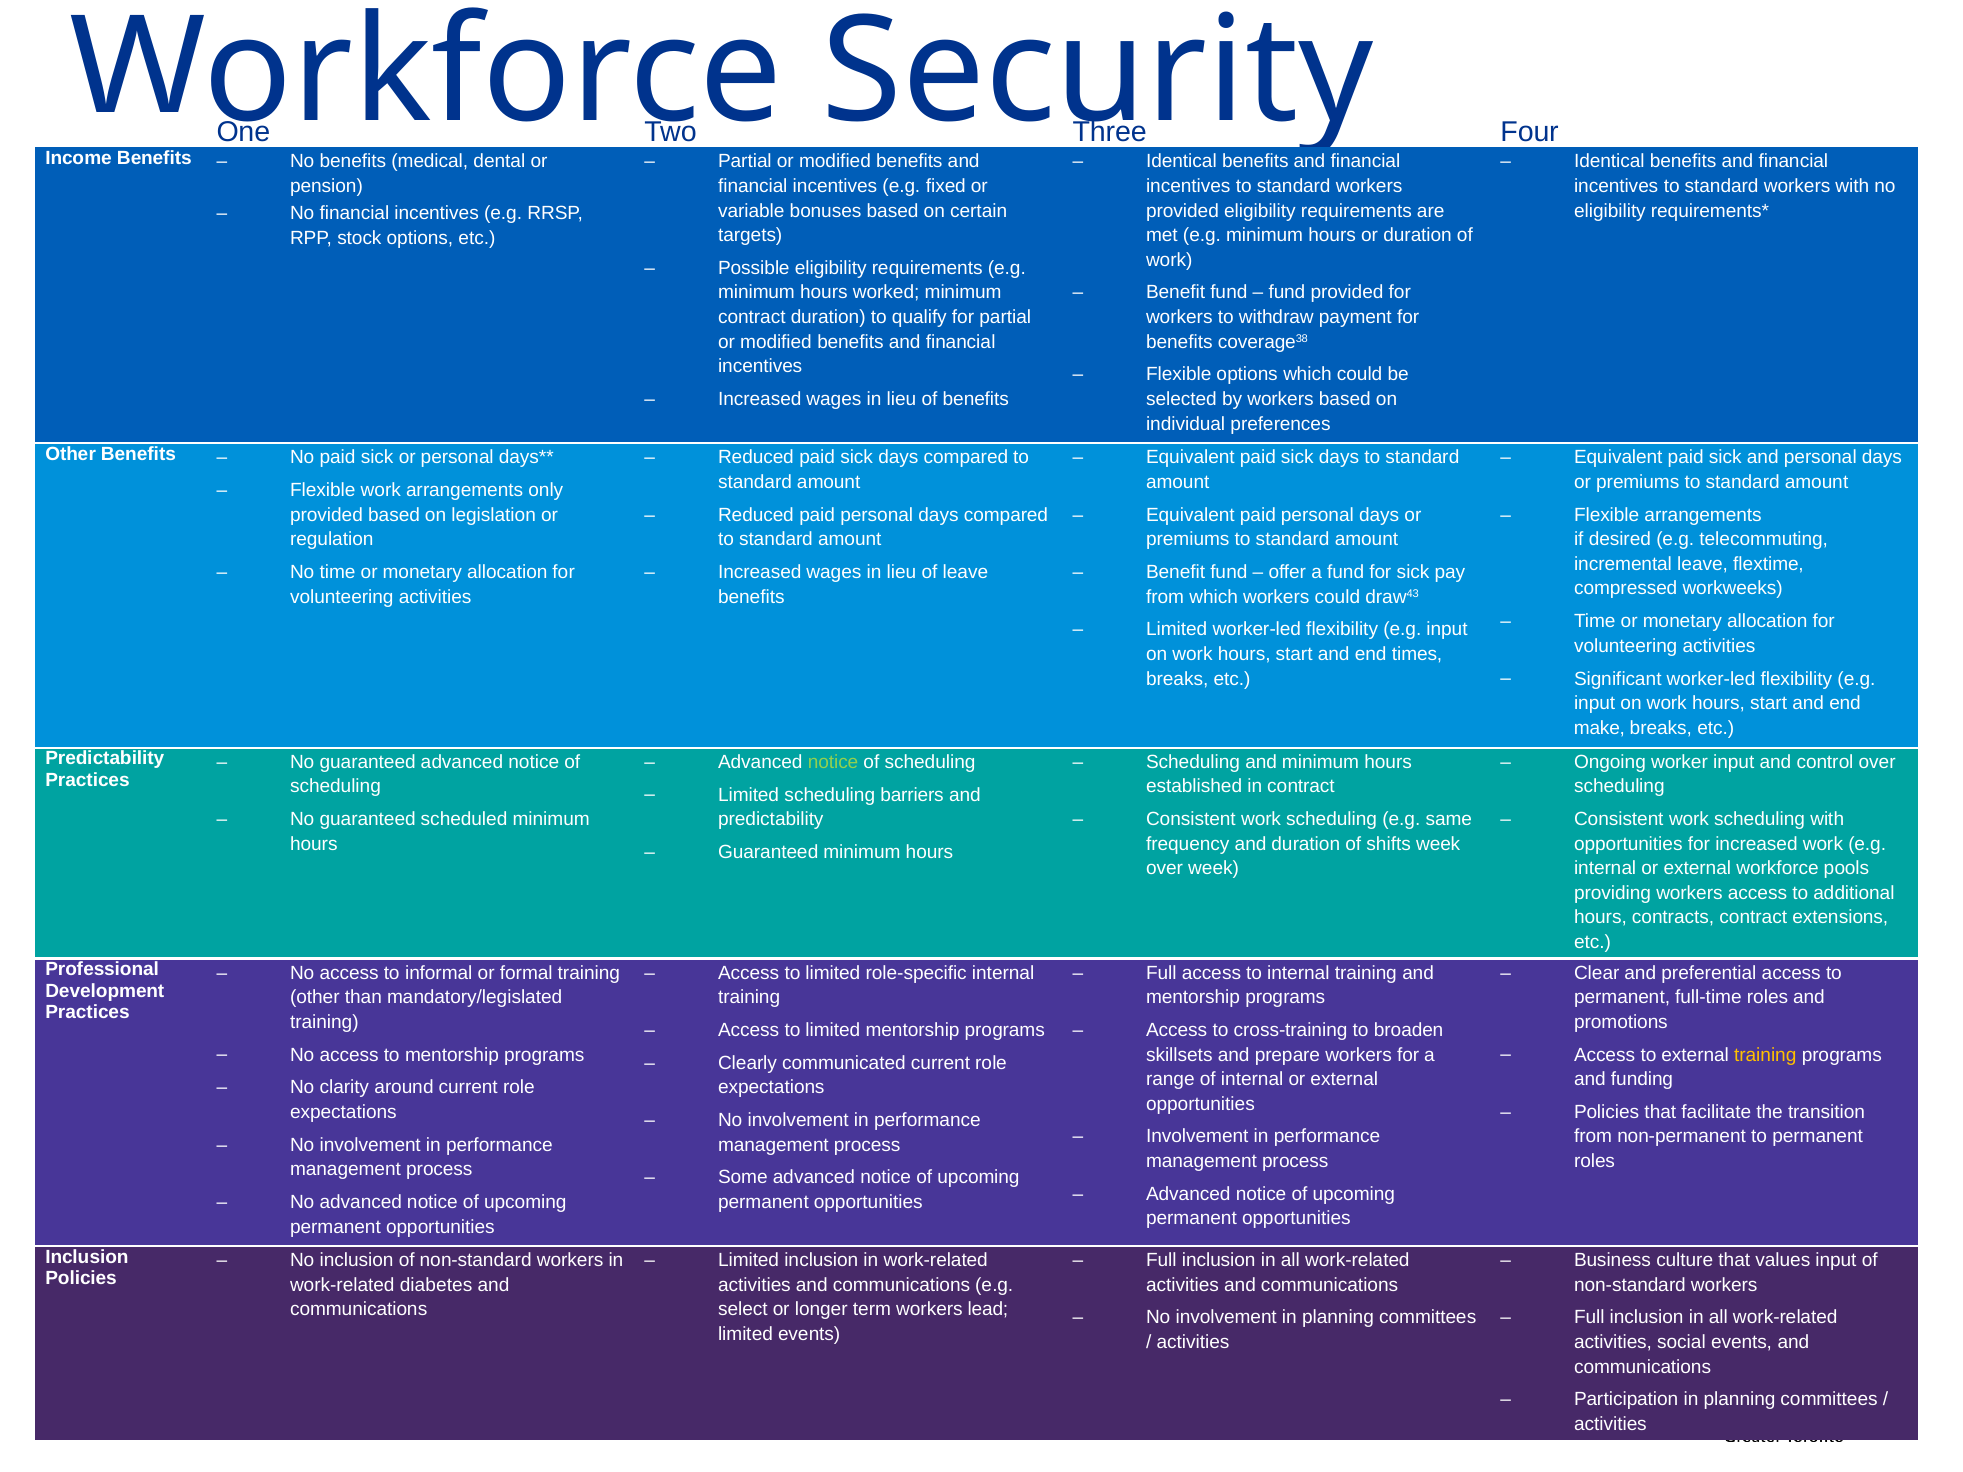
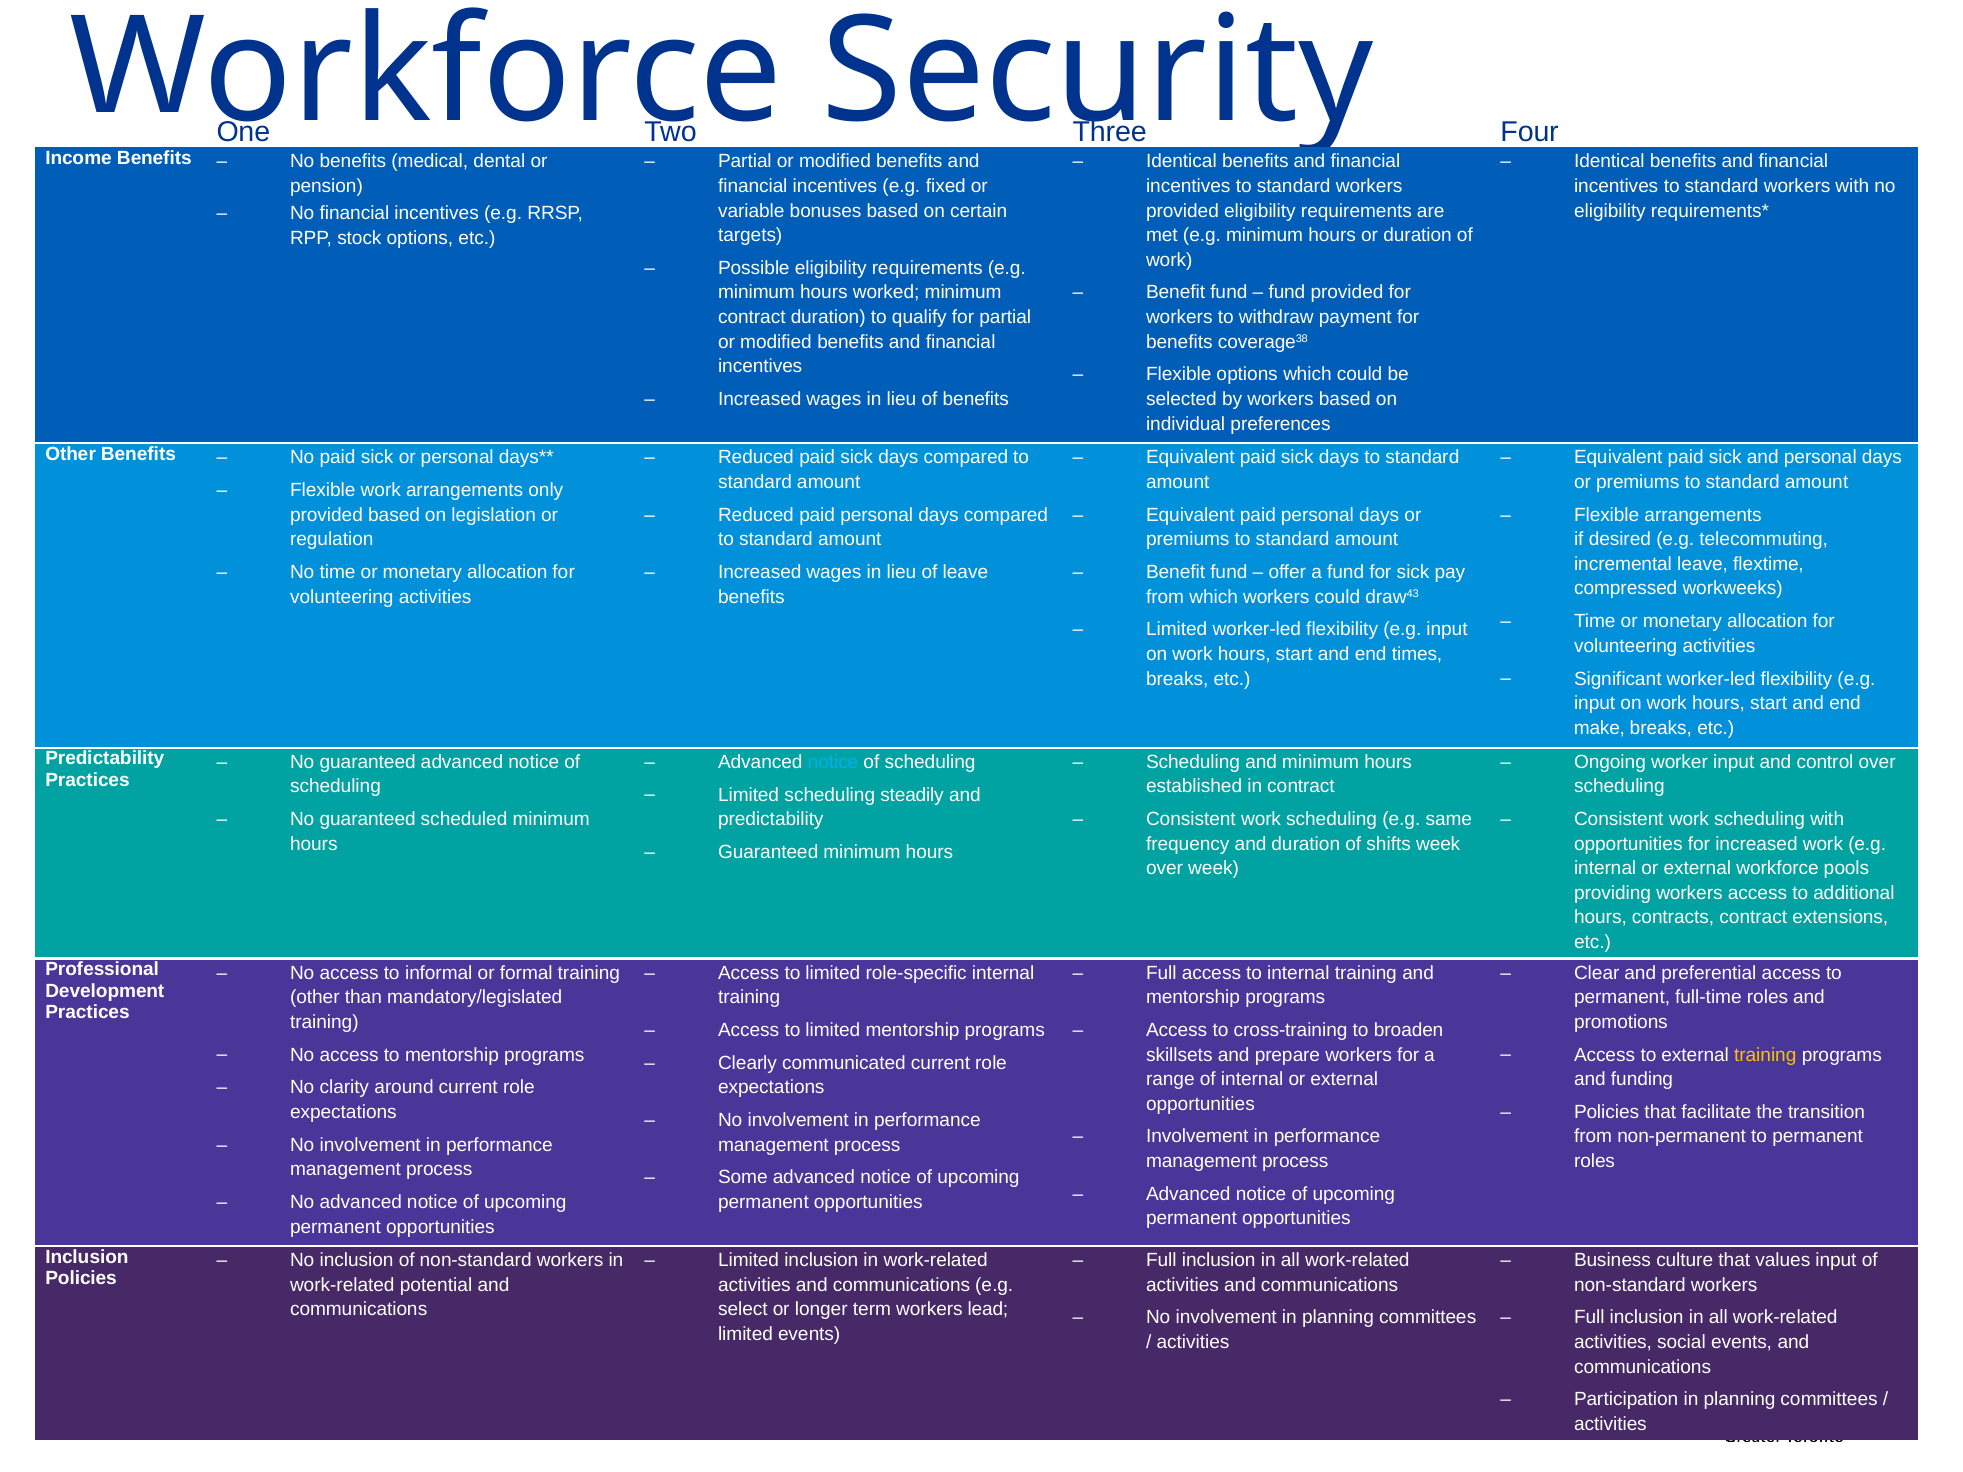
notice colour: light green -> light blue (833, 762)
barriers: barriers -> steadily (912, 795)
diabetes: diabetes -> potential (436, 1285)
